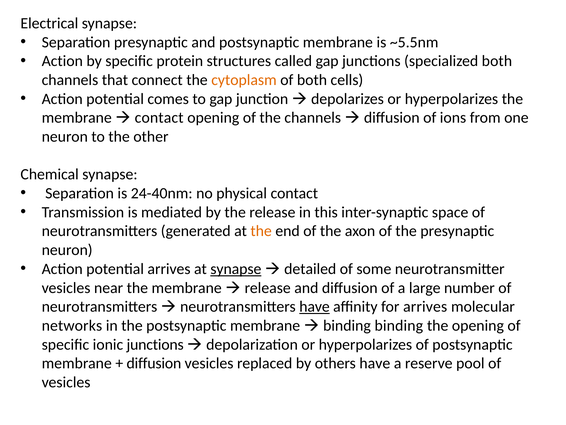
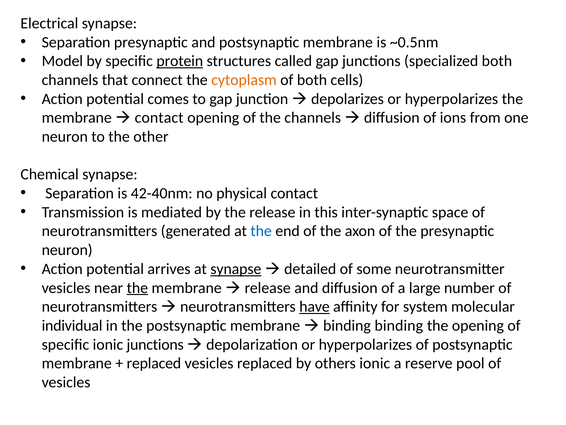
~5.5nm: ~5.5nm -> ~0.5nm (414, 42)
Action: Action -> Model (62, 61)
protein underline: none -> present (180, 61)
24-40nm: 24-40nm -> 42-40nm (162, 193)
the colour: orange -> blue (261, 231)
the underline: none -> present (137, 287)
for arrives: arrives -> system (425, 306)
networks: networks -> individual (72, 325)
diffusion: diffusion -> replaced (154, 363)
others have: have -> ionic (375, 363)
